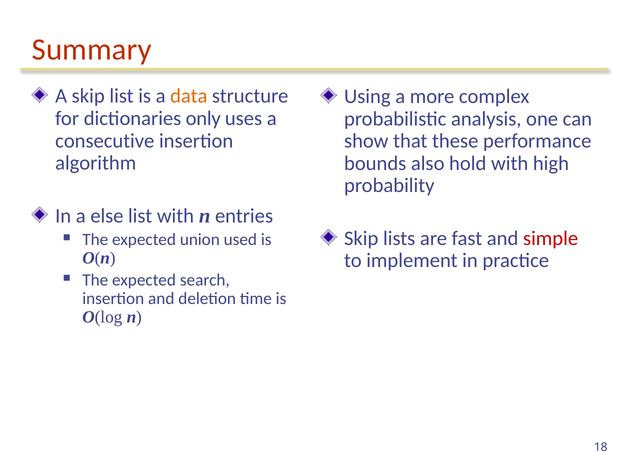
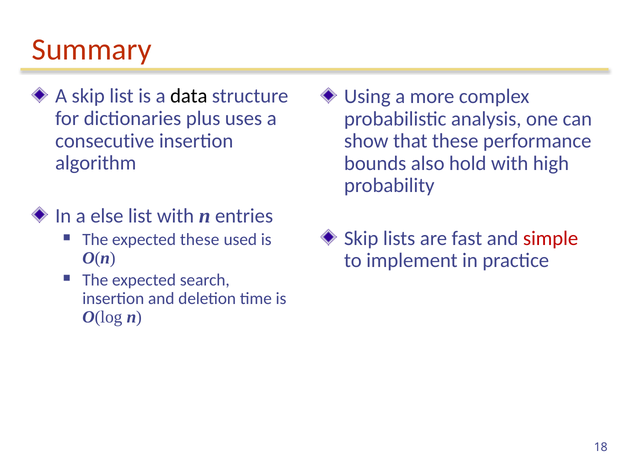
data colour: orange -> black (189, 96)
only: only -> plus (203, 118)
expected union: union -> these (200, 240)
